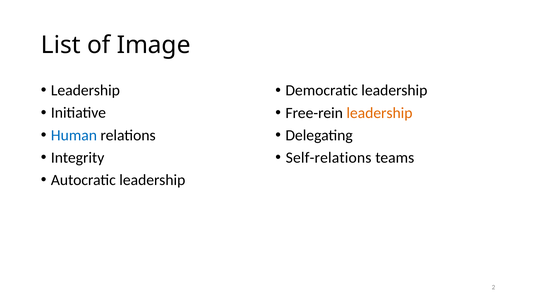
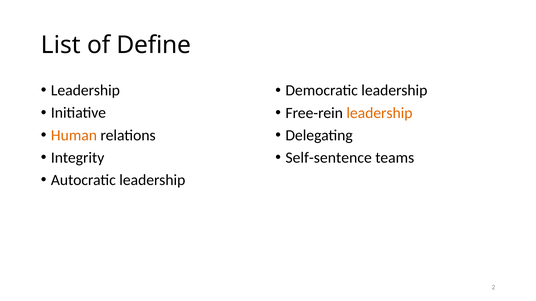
Image: Image -> Define (154, 45)
Human colour: blue -> orange (74, 135)
Self-relations: Self-relations -> Self-sentence (329, 158)
